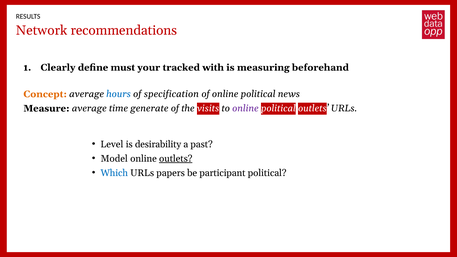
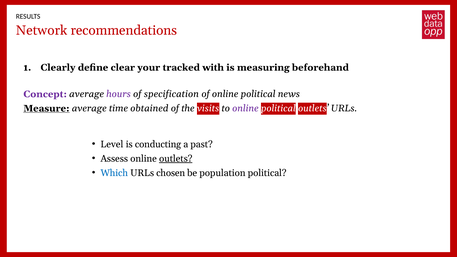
must: must -> clear (123, 67)
Concept colour: orange -> purple (45, 94)
hours colour: blue -> purple (119, 94)
Measure underline: none -> present (46, 108)
generate: generate -> obtained (149, 108)
desirability: desirability -> conducting (158, 144)
Model: Model -> Assess (114, 159)
papers: papers -> chosen (171, 173)
participant: participant -> population (222, 173)
